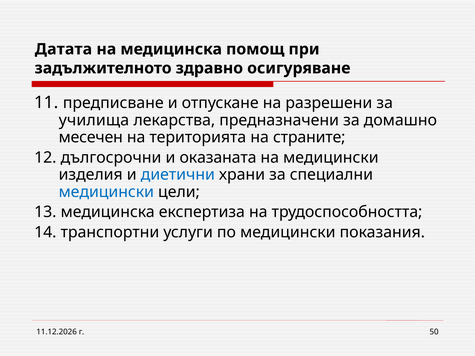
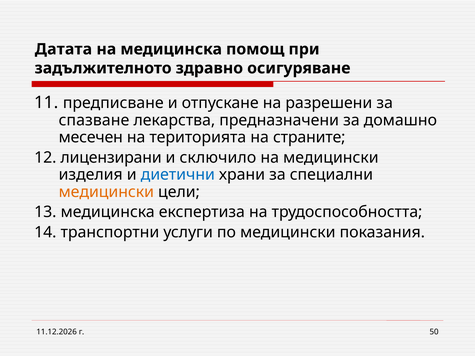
училища: училища -> спазване (94, 120)
дългосрочни: дългосрочни -> лицензирани (111, 158)
оказаната: оказаната -> сключило (218, 158)
медицински colour: blue -> orange (106, 192)
